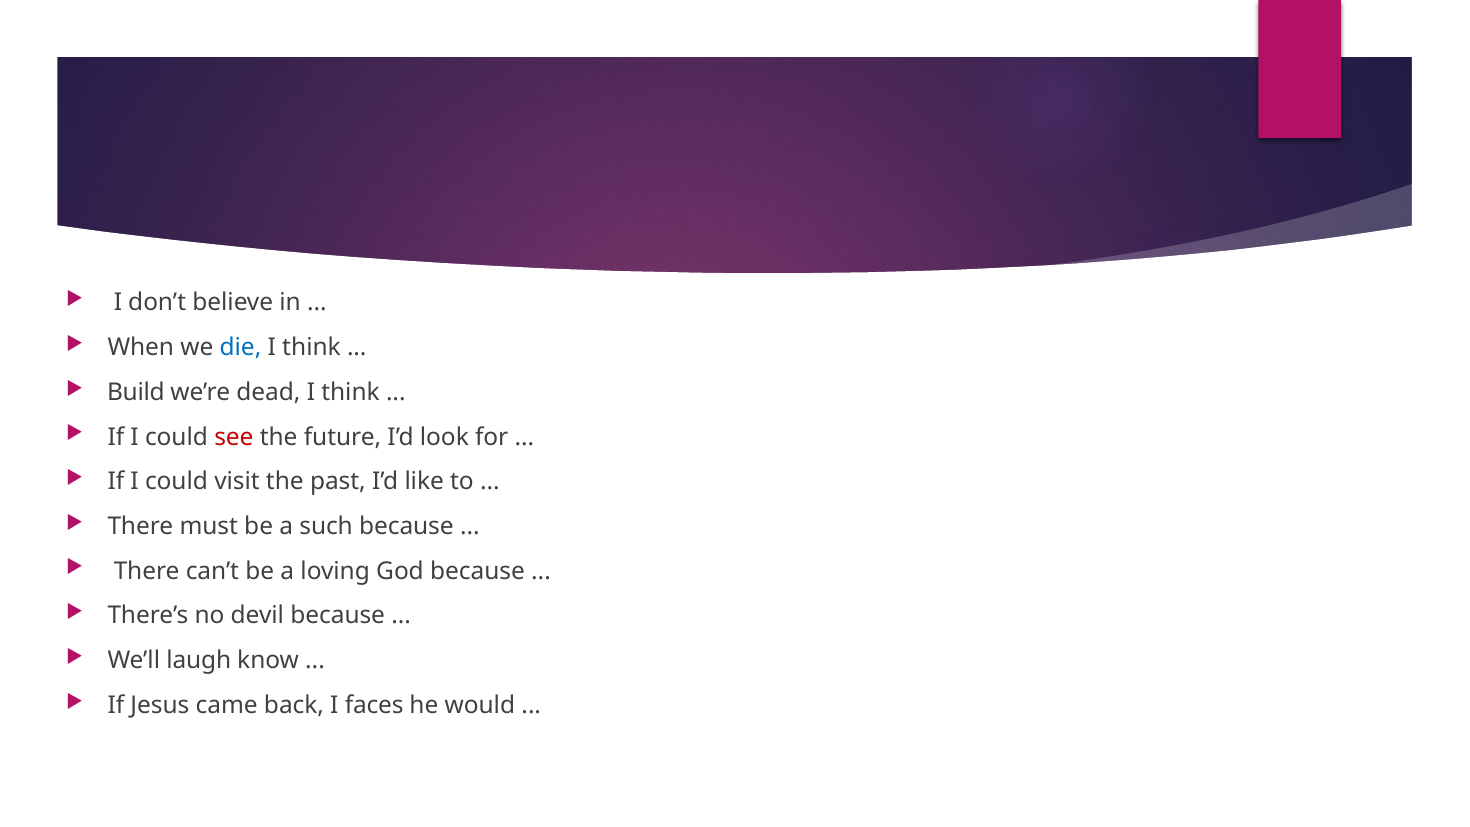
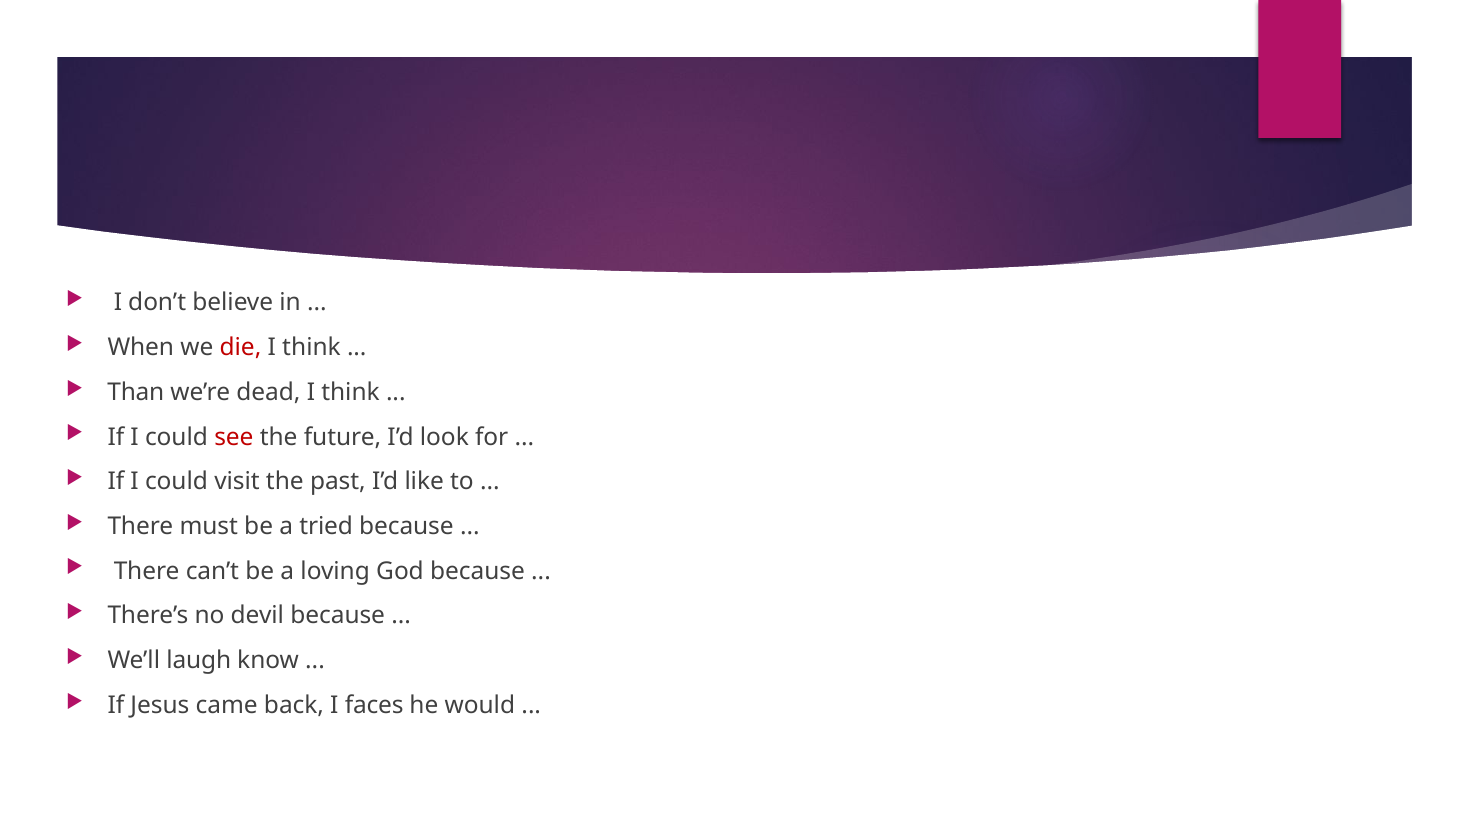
die colour: blue -> red (241, 347)
Build: Build -> Than (136, 392)
such: such -> tried (326, 526)
